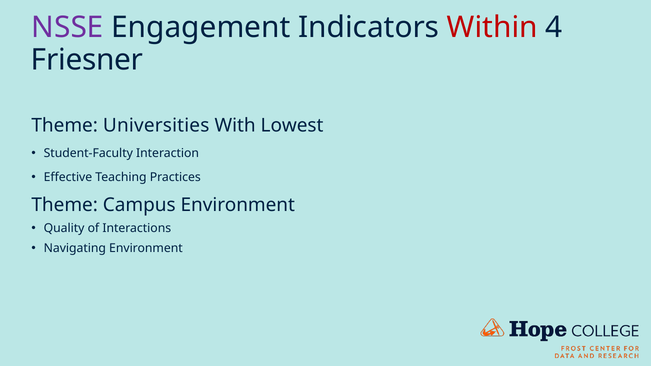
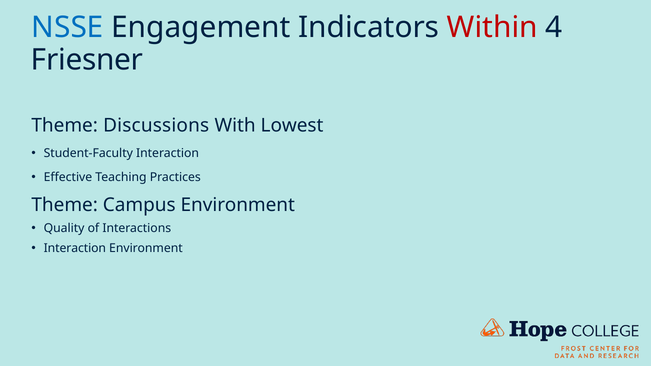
NSSE colour: purple -> blue (67, 28)
Universities: Universities -> Discussions (156, 125)
Navigating: Navigating -> Interaction (75, 248)
